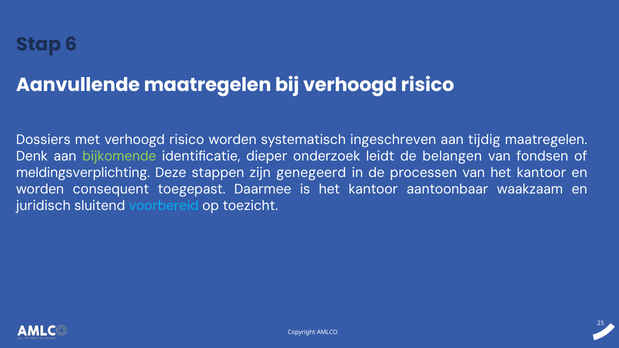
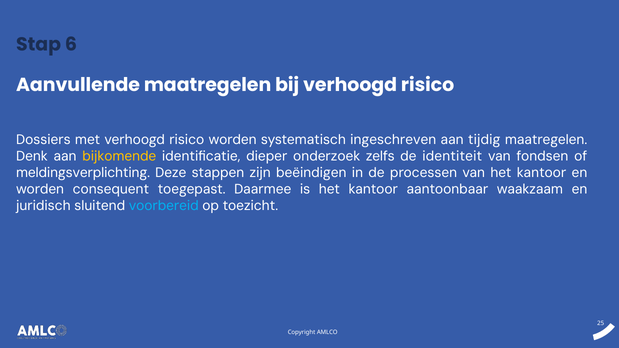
bijkomende colour: light green -> yellow (119, 156)
leidt: leidt -> zelfs (380, 156)
belangen: belangen -> identiteit (452, 156)
genegeerd: genegeerd -> beëindigen (311, 173)
